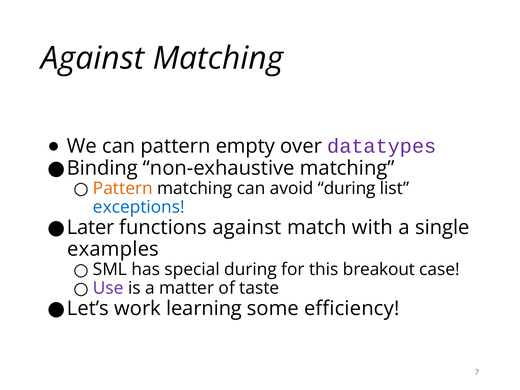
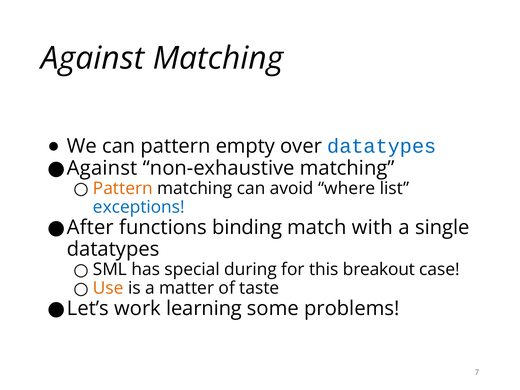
datatypes colour: purple -> blue (382, 146)
Binding: Binding -> Against (102, 168)
avoid during: during -> where (347, 188)
Later: Later -> After (90, 227)
functions against: against -> binding (247, 227)
examples: examples -> datatypes (113, 249)
Use colour: purple -> orange (108, 288)
efficiency: efficiency -> problems (352, 309)
